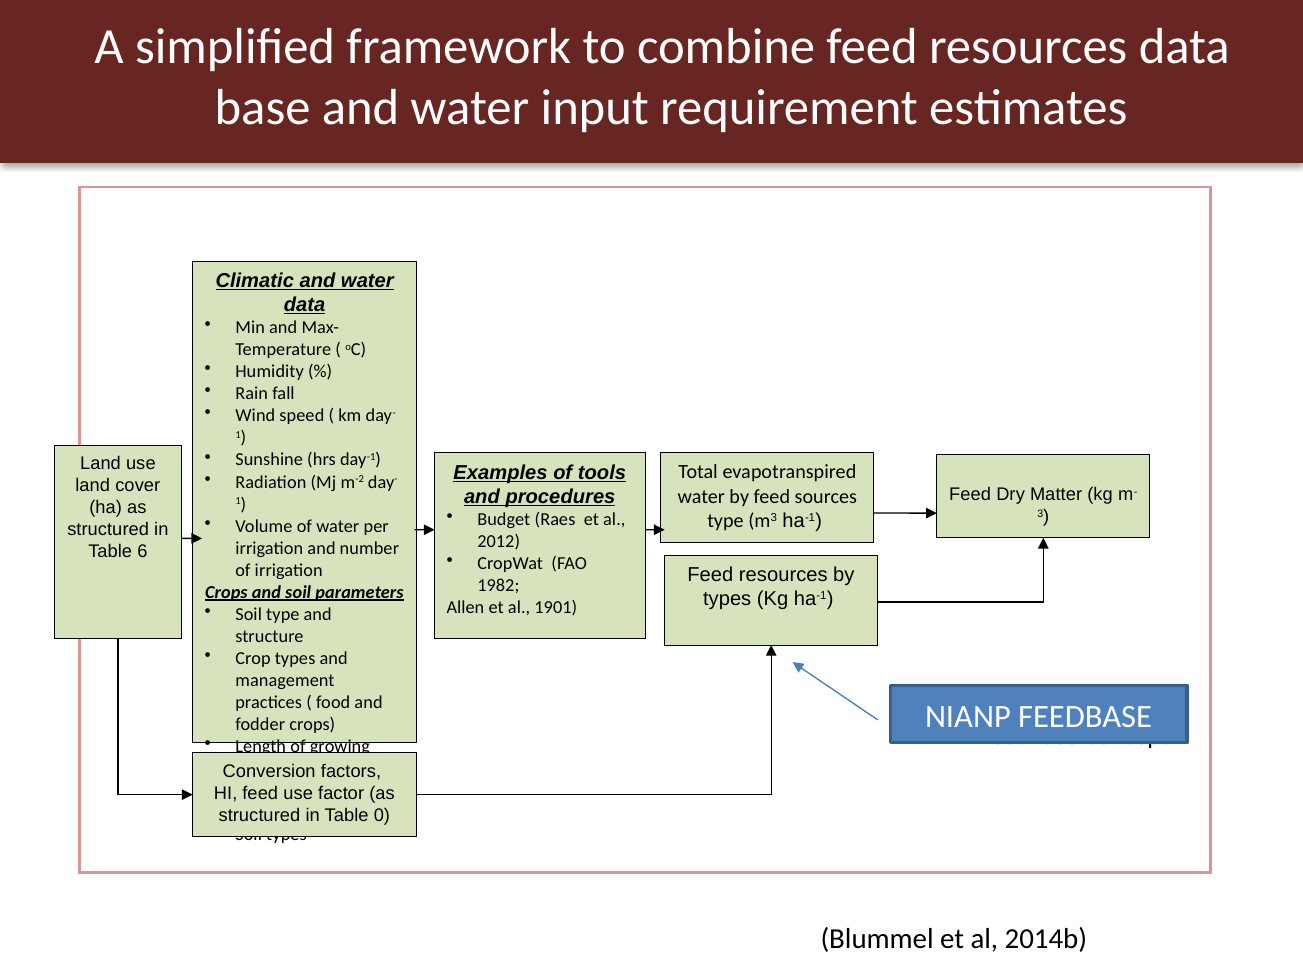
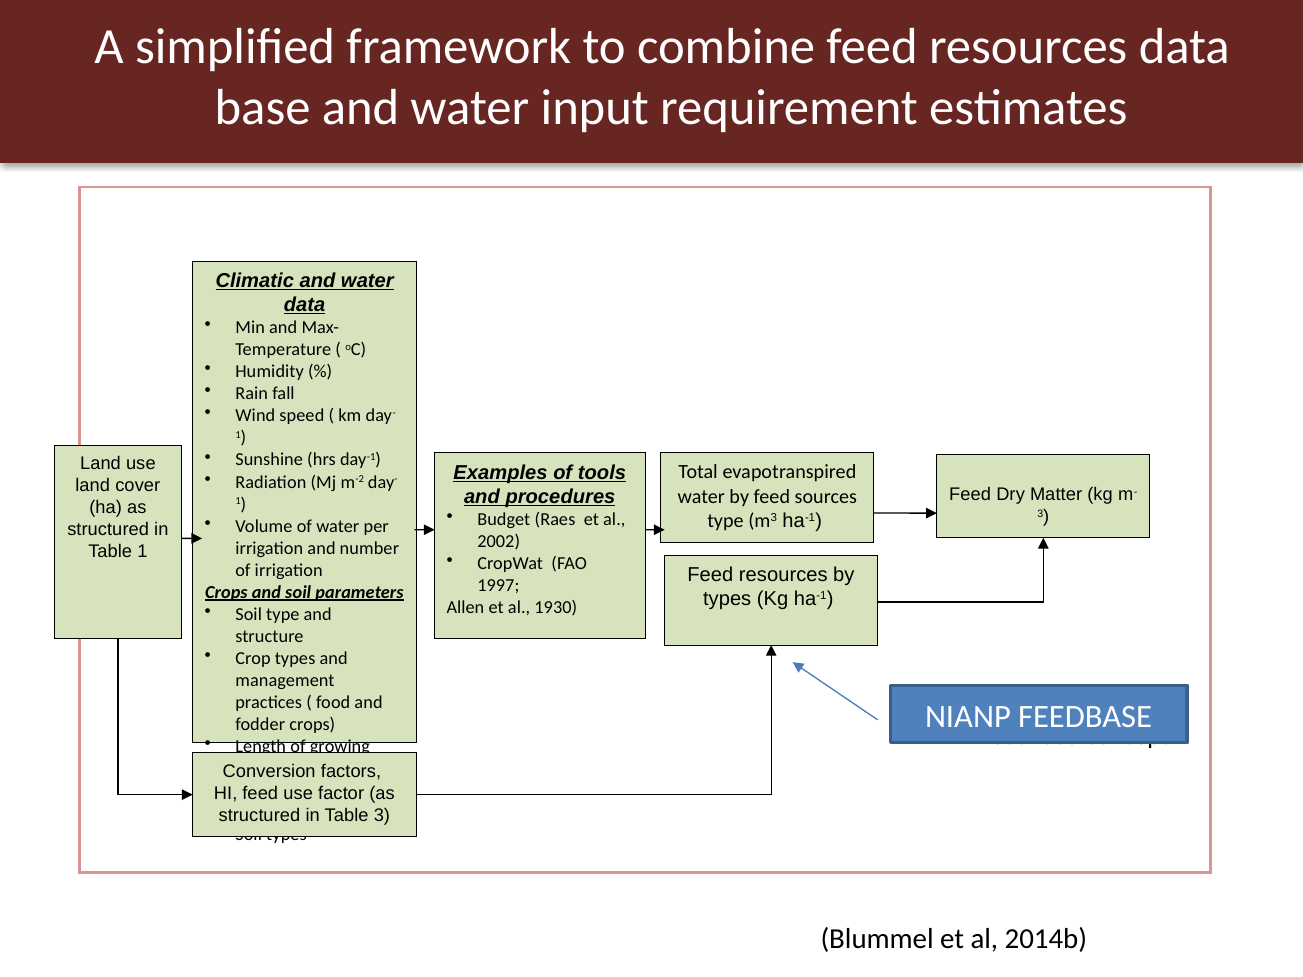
2012: 2012 -> 2002 (499, 542)
Table 6: 6 -> 1 (142, 552)
1982: 1982 -> 1997 (498, 586)
1901: 1901 -> 1930 (556, 608)
Table 0: 0 -> 3 (382, 816)
